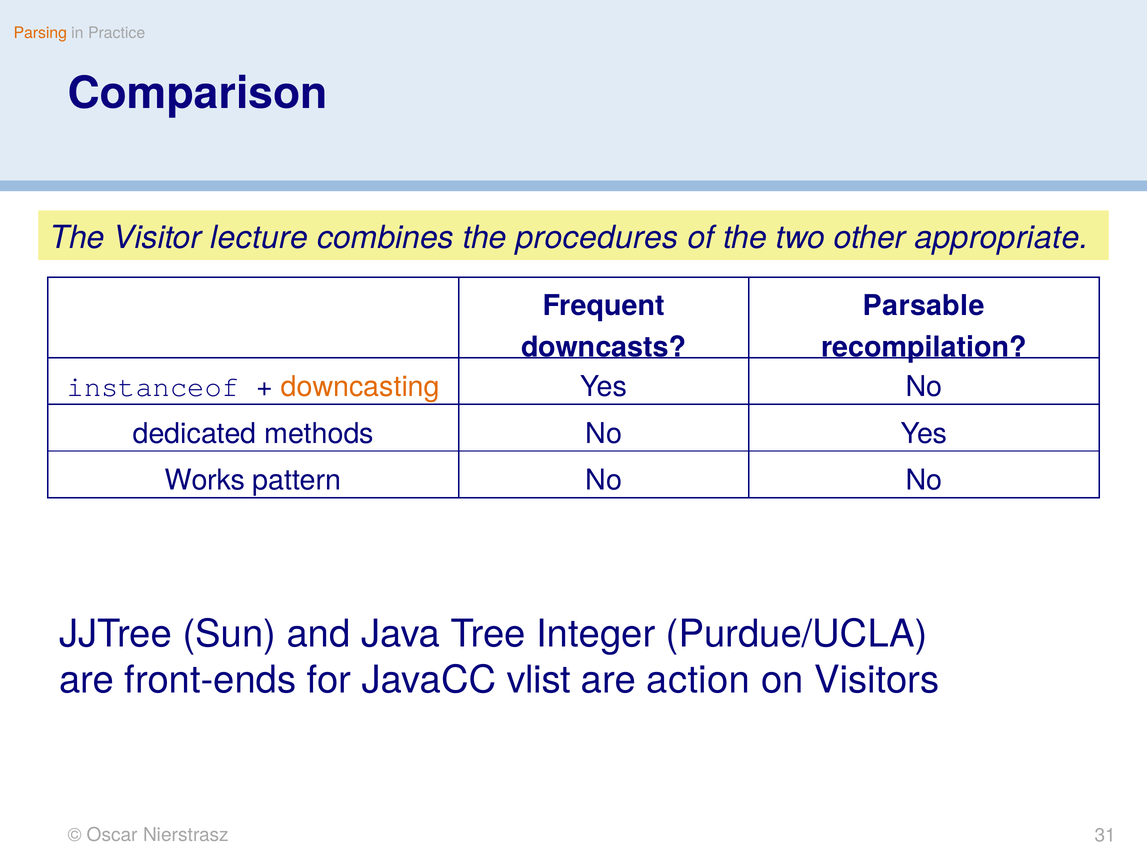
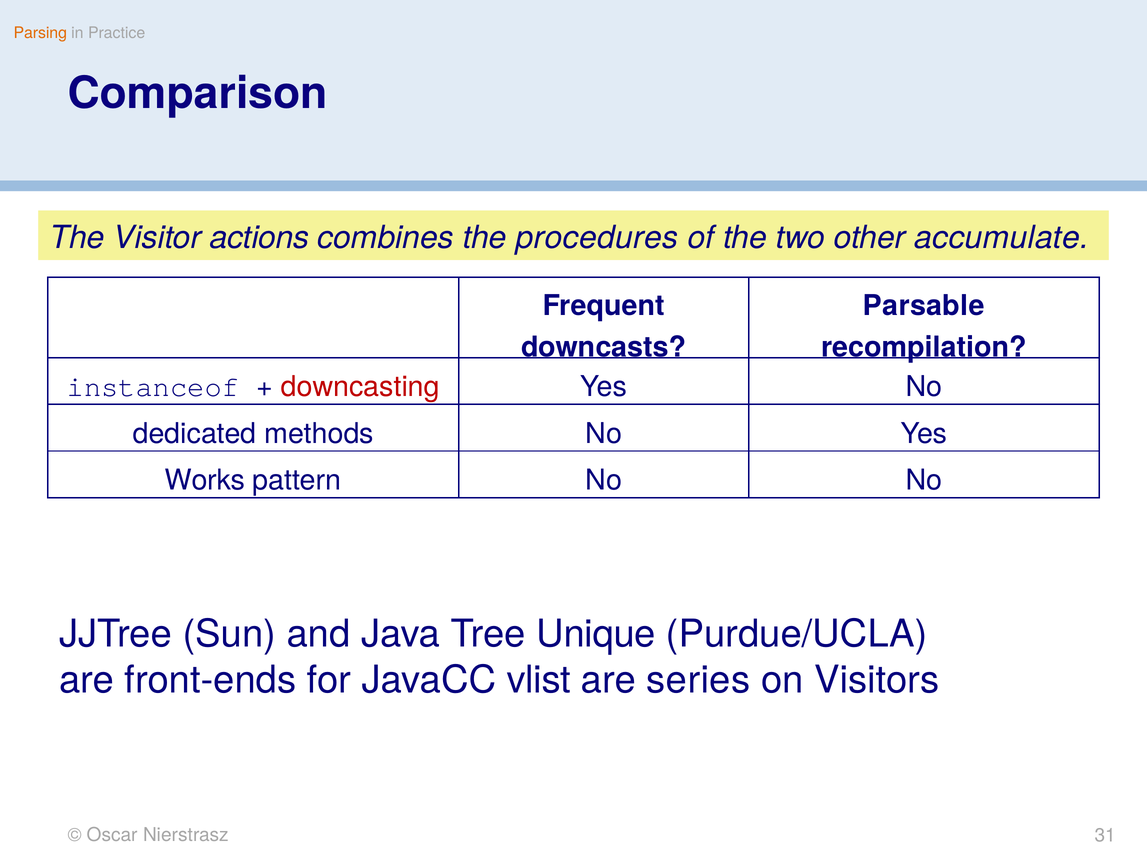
lecture: lecture -> actions (259, 237)
appropriate: appropriate -> accumulate (1002, 237)
downcasting colour: orange -> red (360, 387)
Integer: Integer -> Unique (596, 633)
action: action -> series (698, 679)
